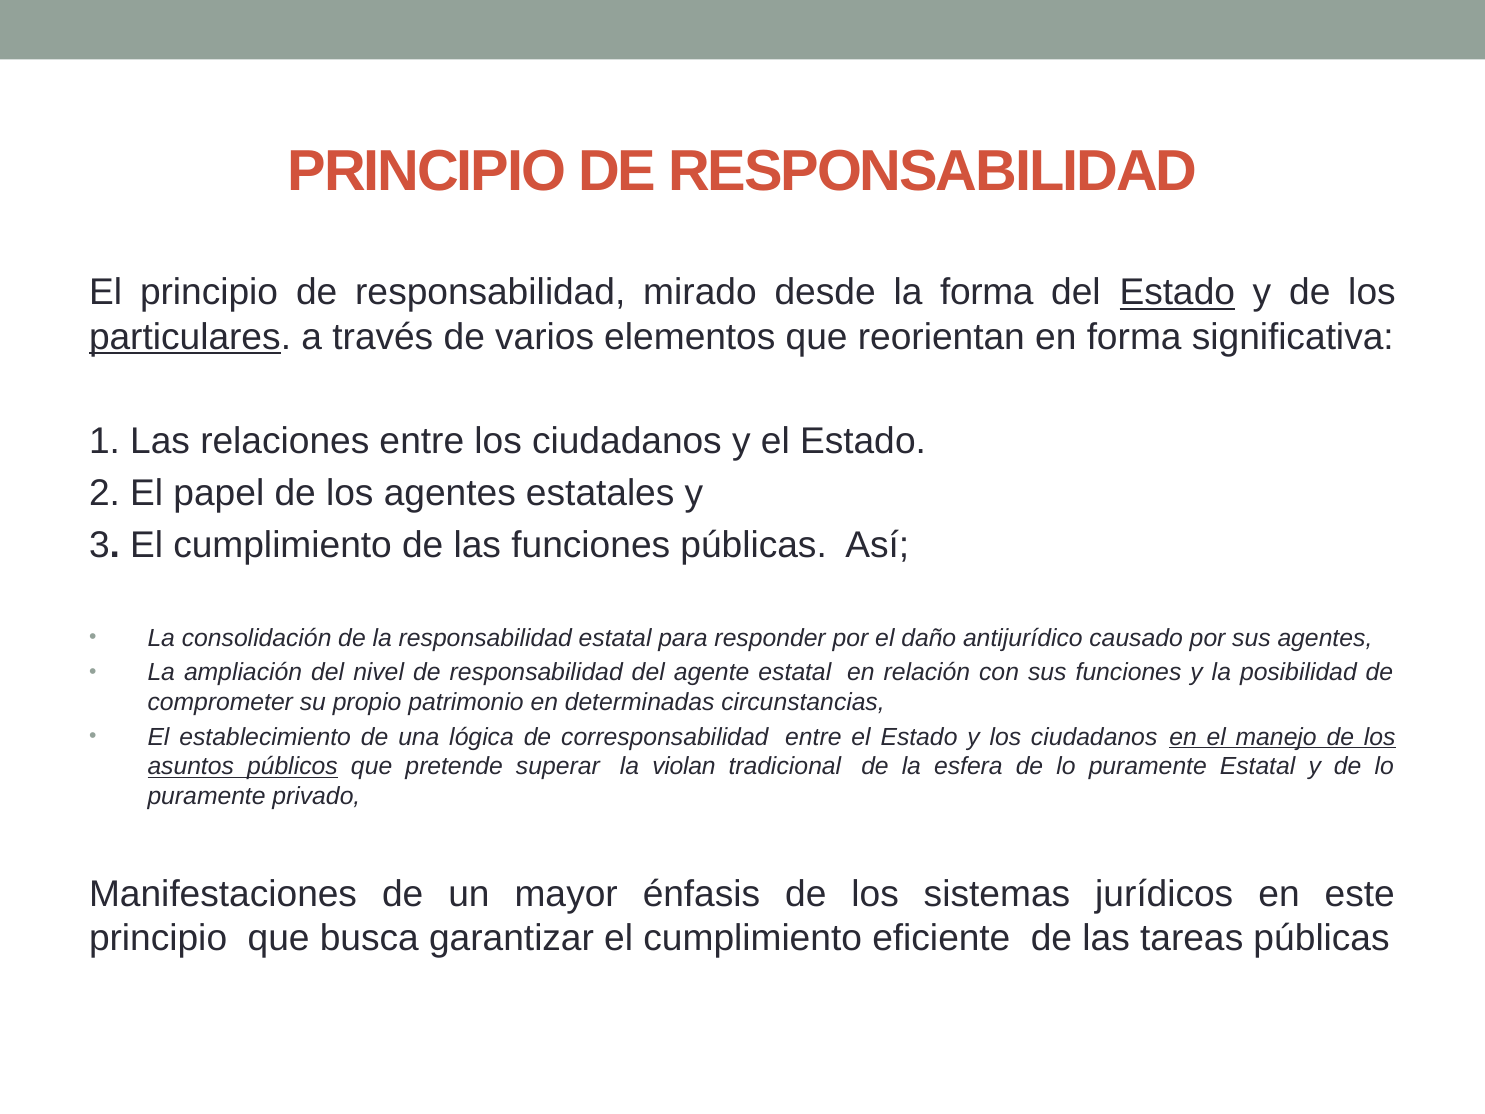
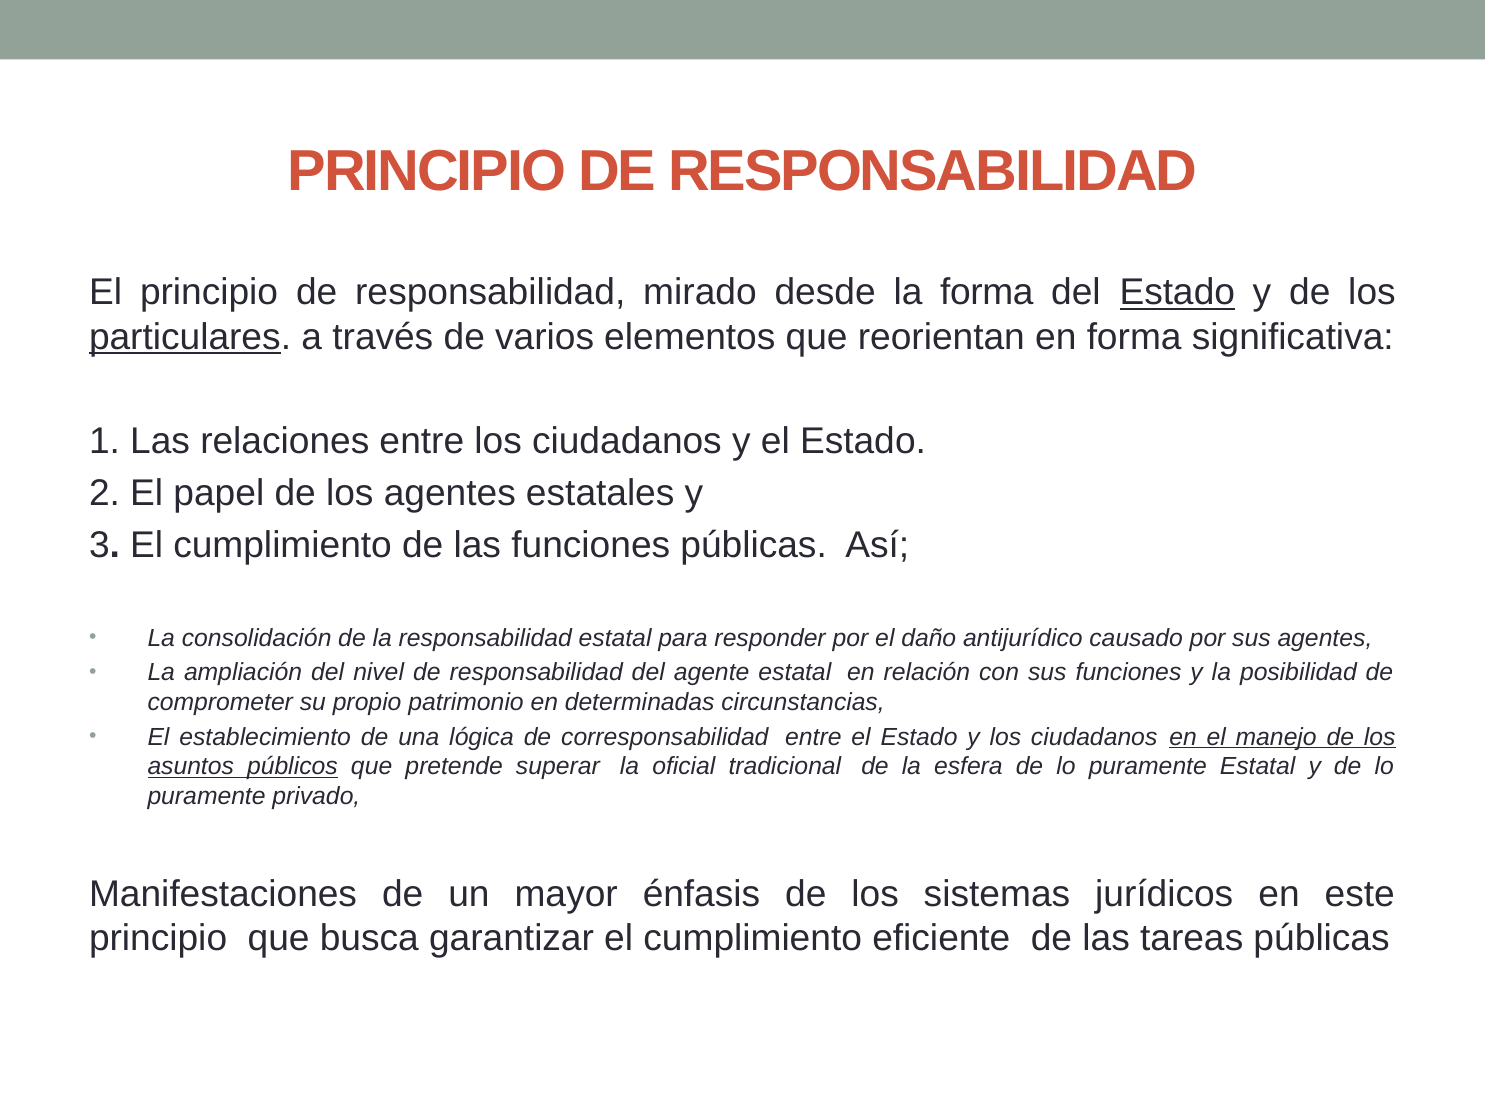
violan: violan -> oficial (684, 767)
